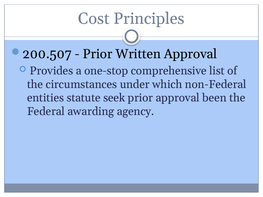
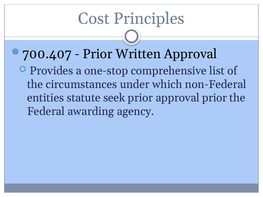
200.507: 200.507 -> 700.407 (47, 54)
approval been: been -> prior (215, 98)
